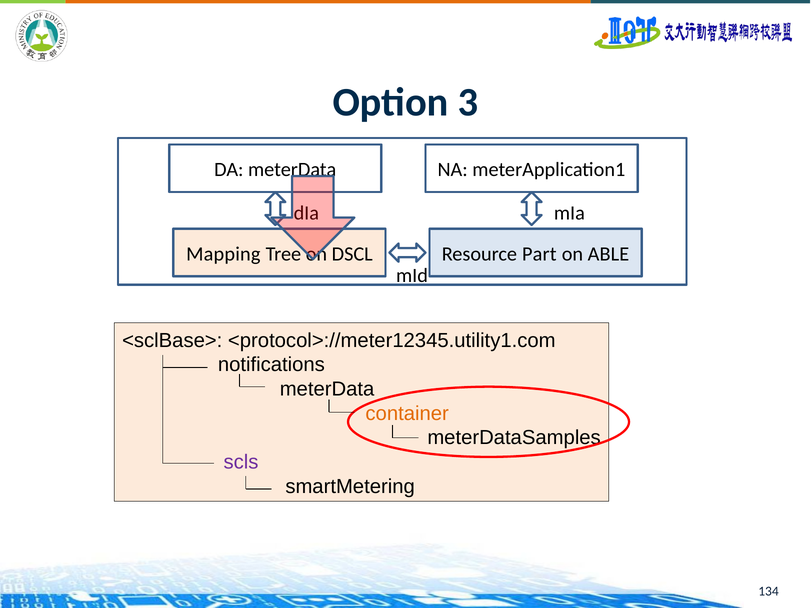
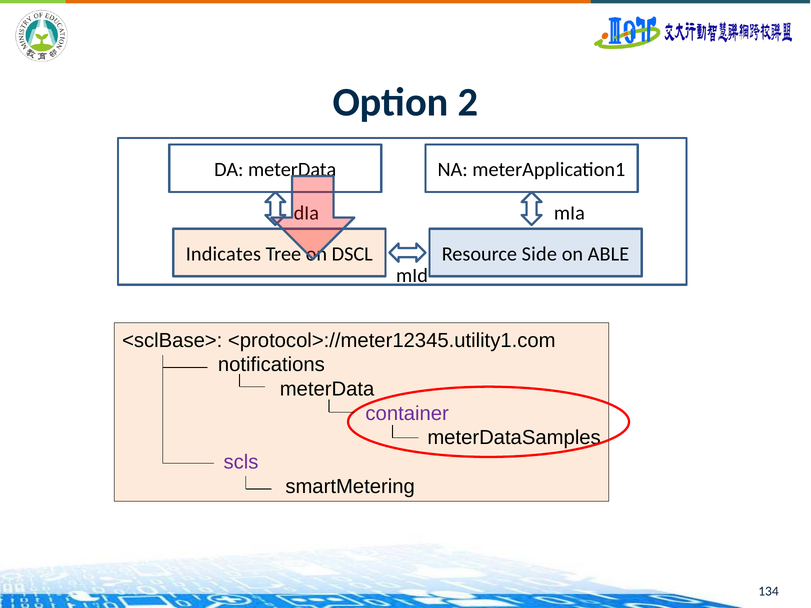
3: 3 -> 2 (468, 103)
Mapping: Mapping -> Indicates (223, 254)
Part: Part -> Side (539, 254)
container colour: orange -> purple (407, 414)
